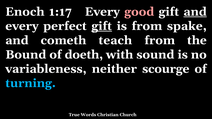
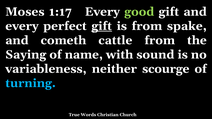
Enoch: Enoch -> Moses (25, 12)
good colour: pink -> light green (139, 12)
and underline: present -> none (195, 12)
teach: teach -> cattle (115, 40)
Bound: Bound -> Saying (26, 55)
doeth: doeth -> name (84, 55)
